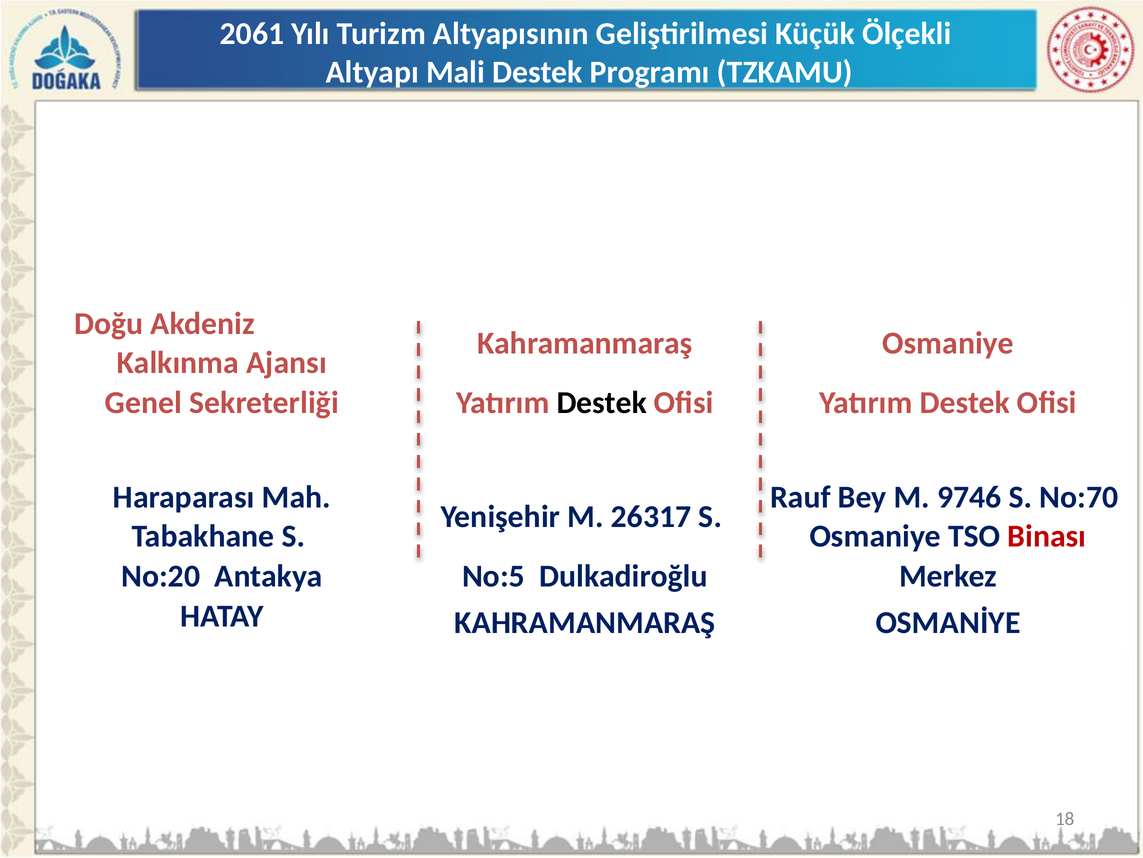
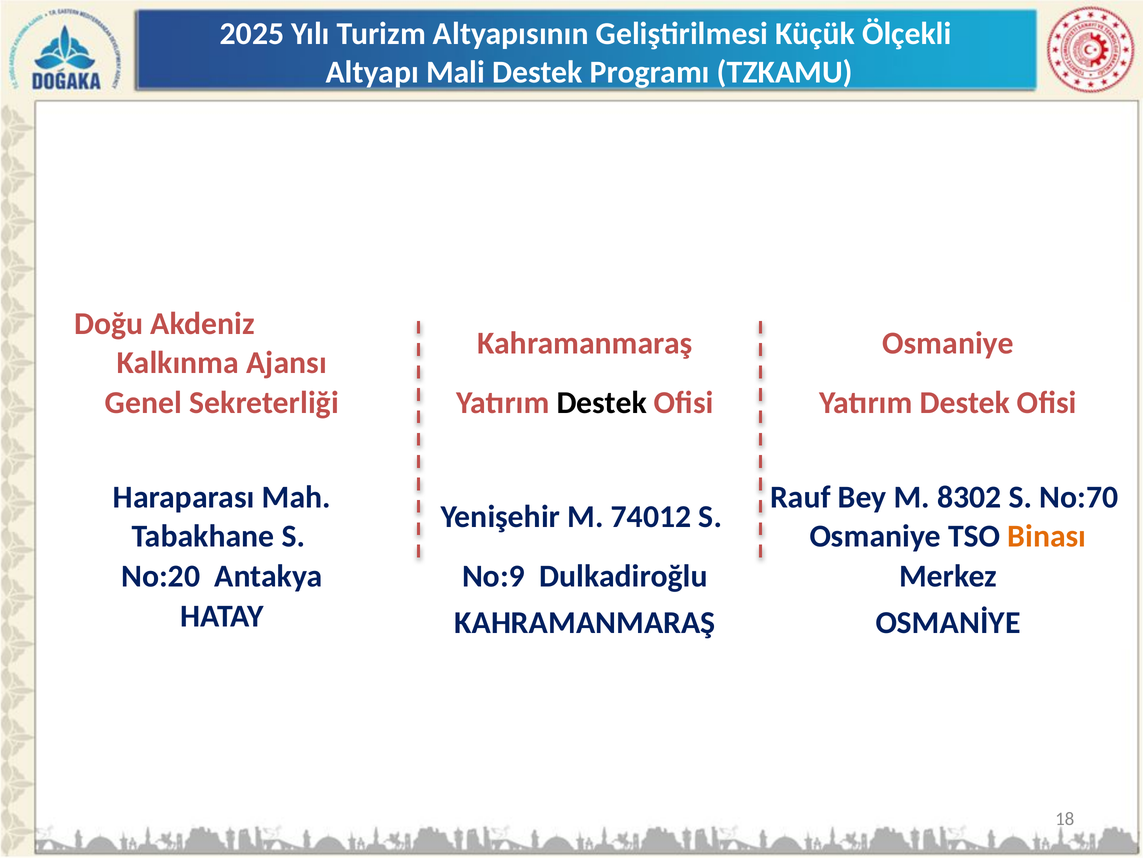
2061: 2061 -> 2025 (252, 34)
9746: 9746 -> 8302 (969, 497)
26317: 26317 -> 74012 (651, 516)
Binası colour: red -> orange (1047, 536)
No:5: No:5 -> No:9 (493, 576)
